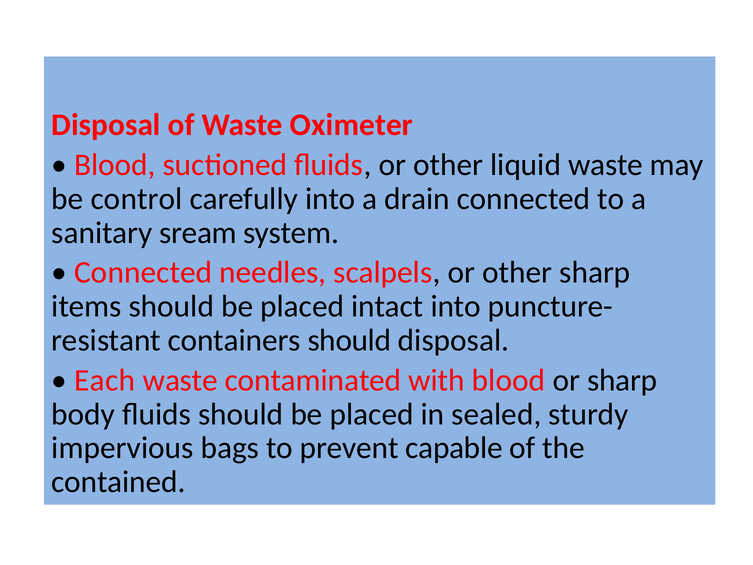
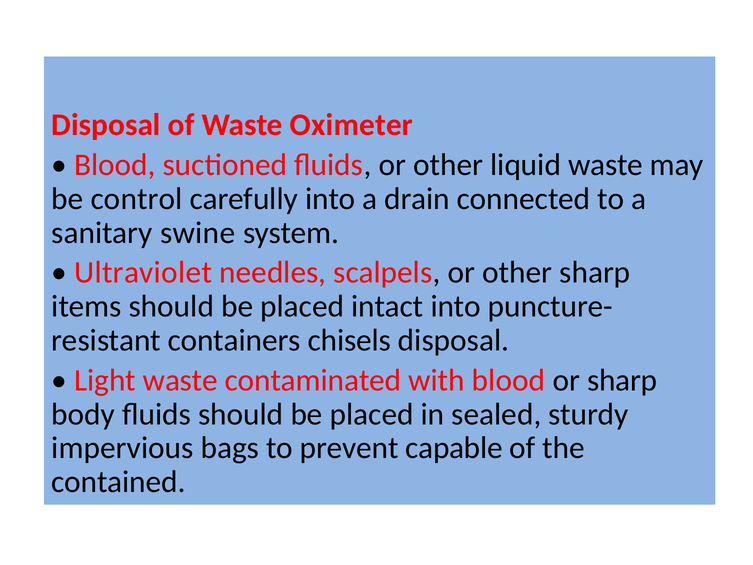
sream: sream -> swine (198, 233)
Connected: Connected -> Ultraviolet (143, 272)
containers should: should -> chisels (349, 340)
Each: Each -> Light (105, 380)
